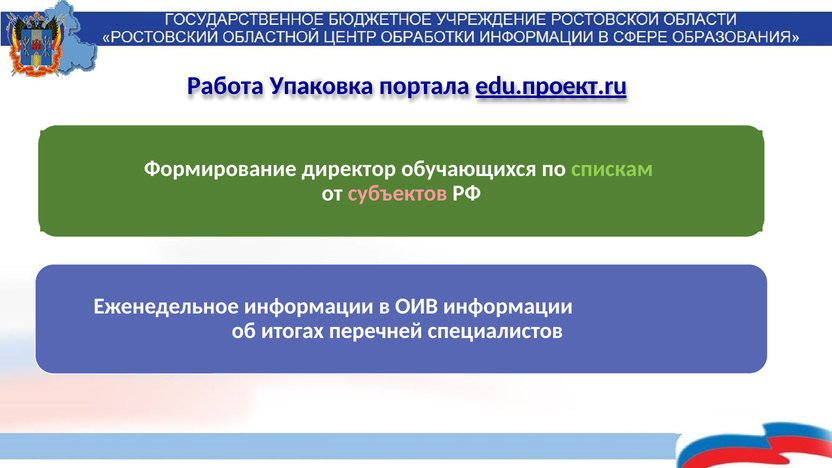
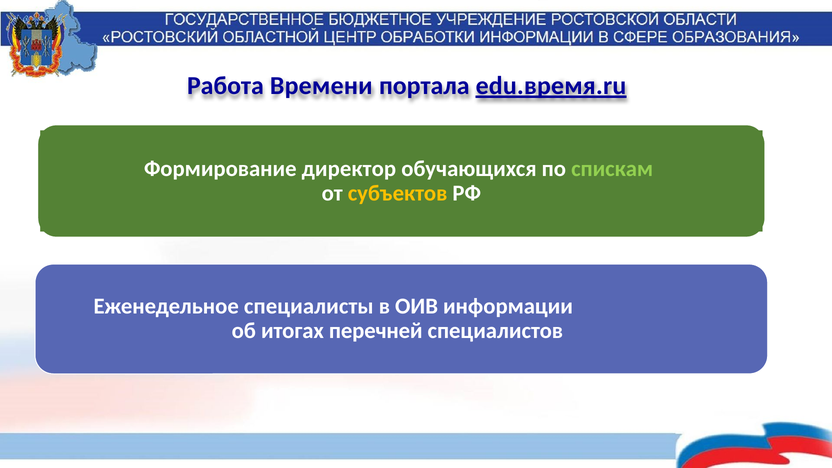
Упаковка: Упаковка -> Времени (321, 86)
edu.проект.ru: edu.проект.ru -> edu.время.ru (551, 86)
субъектов colour: pink -> yellow (398, 193)
Еженедельное информации: информации -> специалисты (309, 306)
